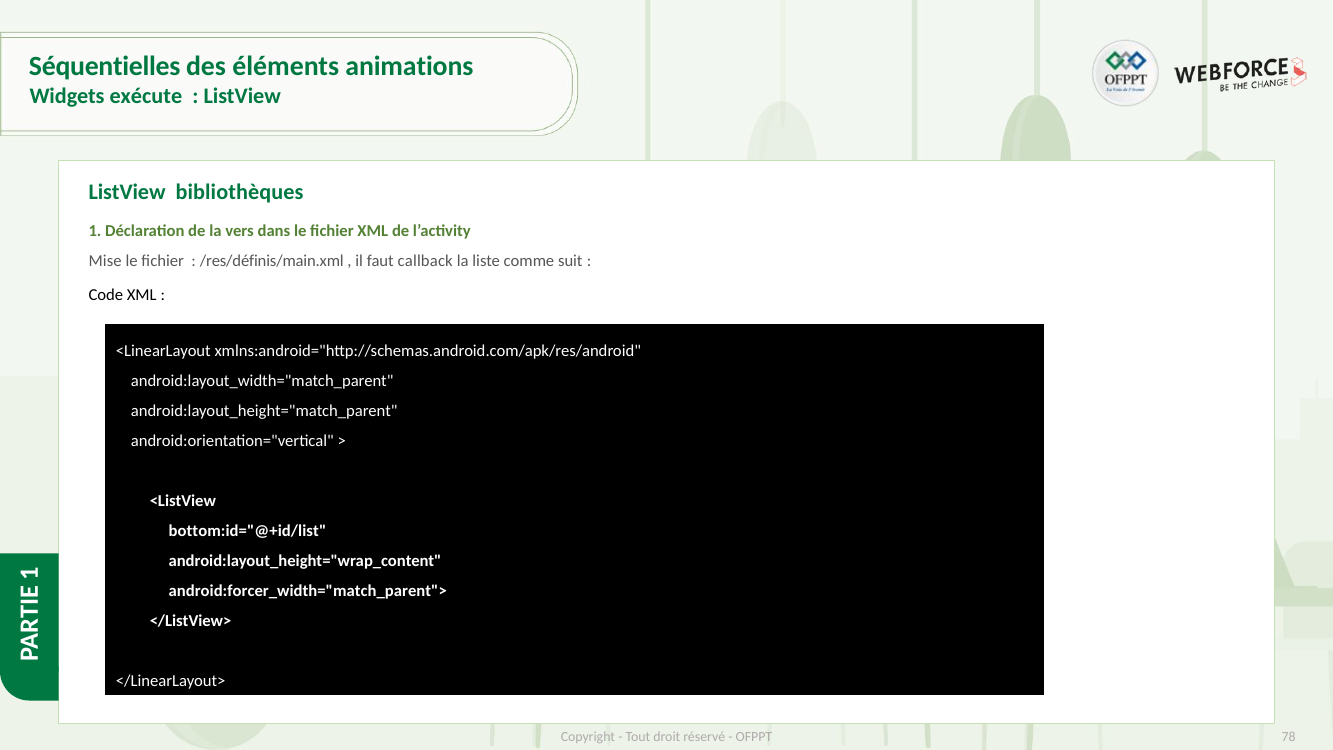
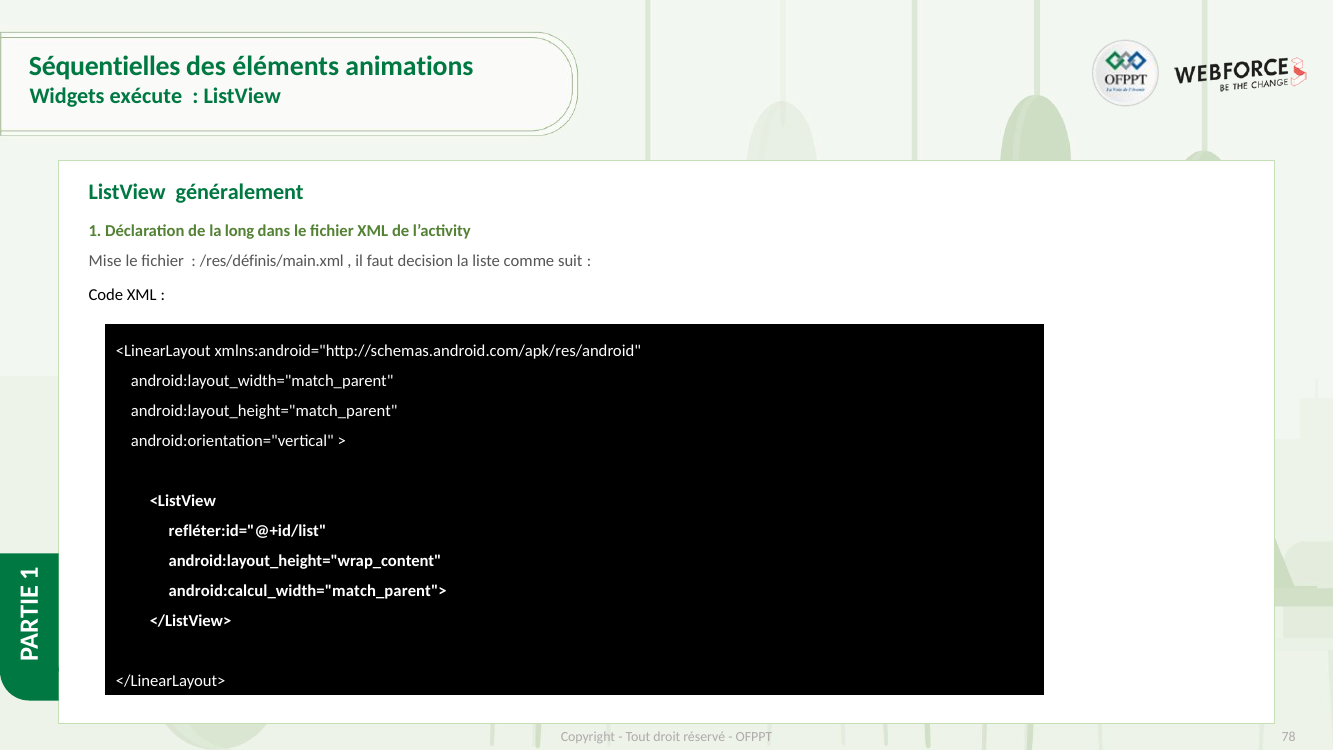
bibliothèques: bibliothèques -> généralement (240, 192)
vers: vers -> long (240, 231)
callback: callback -> decision (425, 261)
bottom:id="@+id/list: bottom:id="@+id/list -> refléter:id="@+id/list (247, 531)
android:forcer_width="match_parent">: android:forcer_width="match_parent"> -> android:calcul_width="match_parent"> (308, 590)
